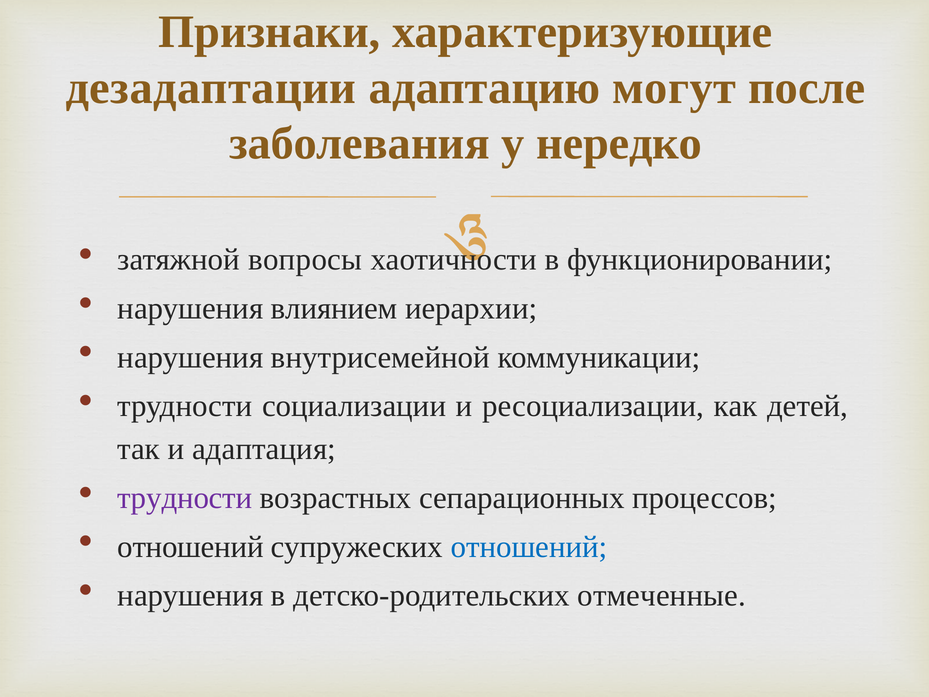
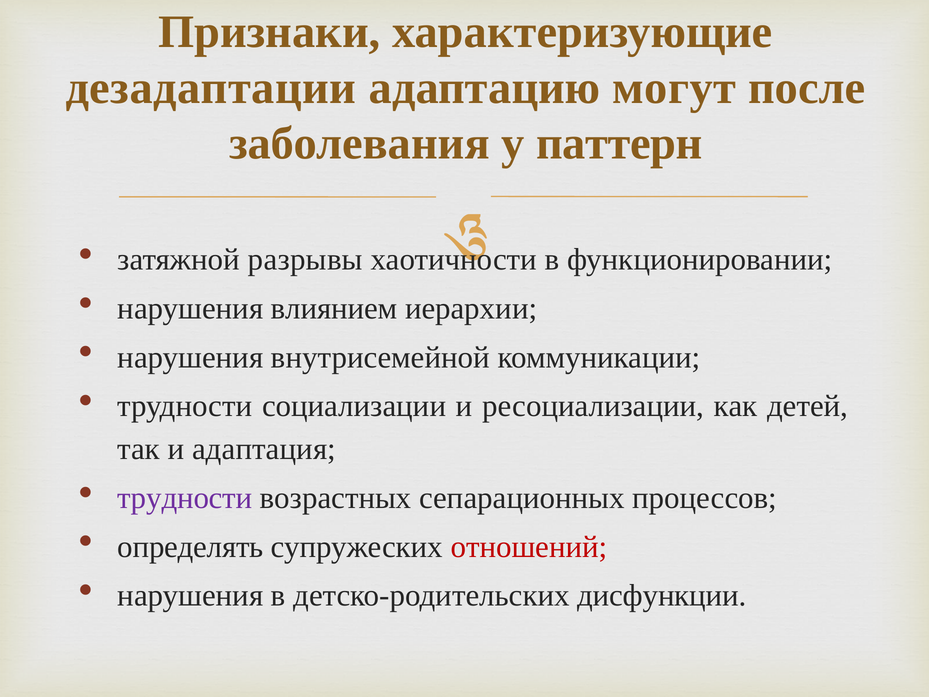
нередко: нередко -> паттерн (619, 144)
вопросы: вопросы -> разрывы (305, 259)
отношений: отношений -> определять (190, 547)
отношений colour: blue -> red (529, 547)
отмеченные: отмеченные -> дисфункции (662, 595)
